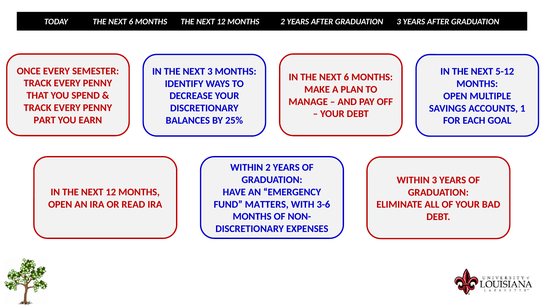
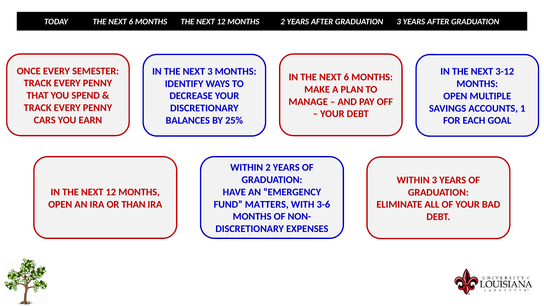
5-12: 5-12 -> 3-12 (505, 72)
PART: PART -> CARS (45, 120)
READ: READ -> THAN (133, 204)
